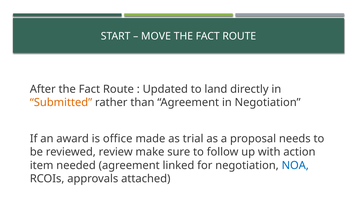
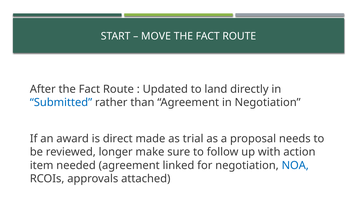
Submitted colour: orange -> blue (61, 102)
office: office -> direct (118, 138)
review: review -> longer (116, 152)
